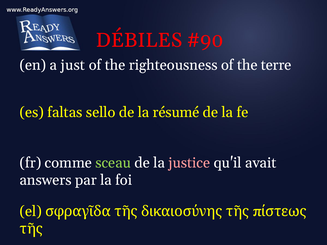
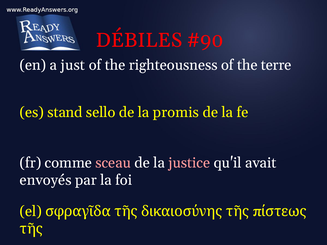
faltas: faltas -> stand (65, 113)
résumé: résumé -> promis (176, 113)
sceau colour: light green -> pink (113, 163)
answers: answers -> envoyés (46, 180)
